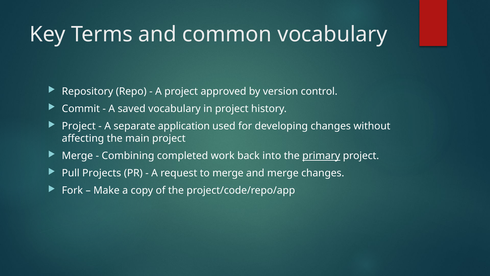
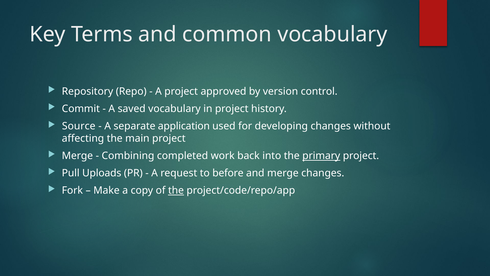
Project: Project -> Source (79, 126)
Projects: Projects -> Uploads (102, 173)
to merge: merge -> before (228, 173)
the underline: none -> present (176, 190)
